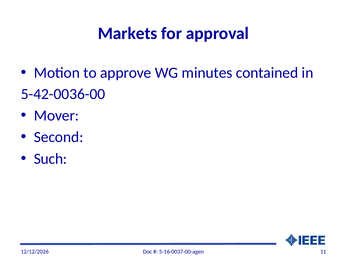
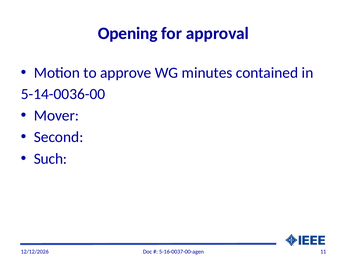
Markets: Markets -> Opening (128, 33)
5-42-0036-00: 5-42-0036-00 -> 5-14-0036-00 (63, 94)
